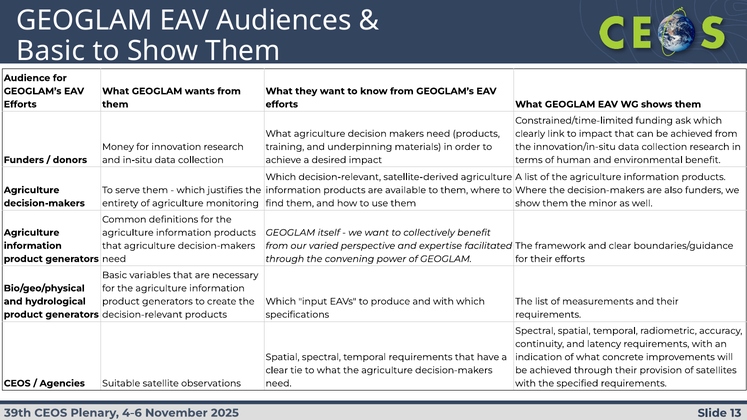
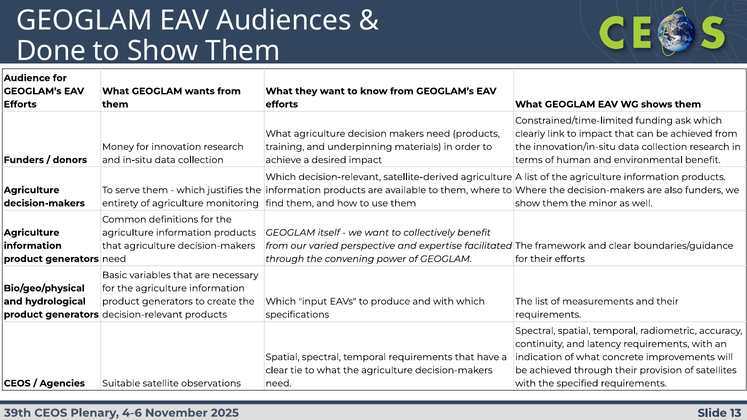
Basic: Basic -> Done (51, 51)
